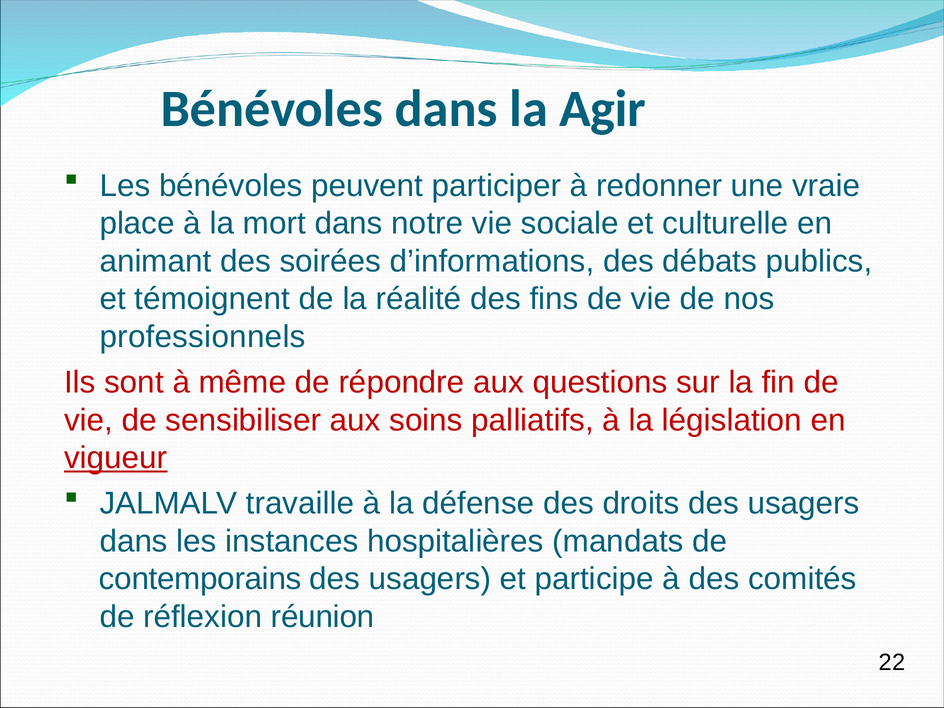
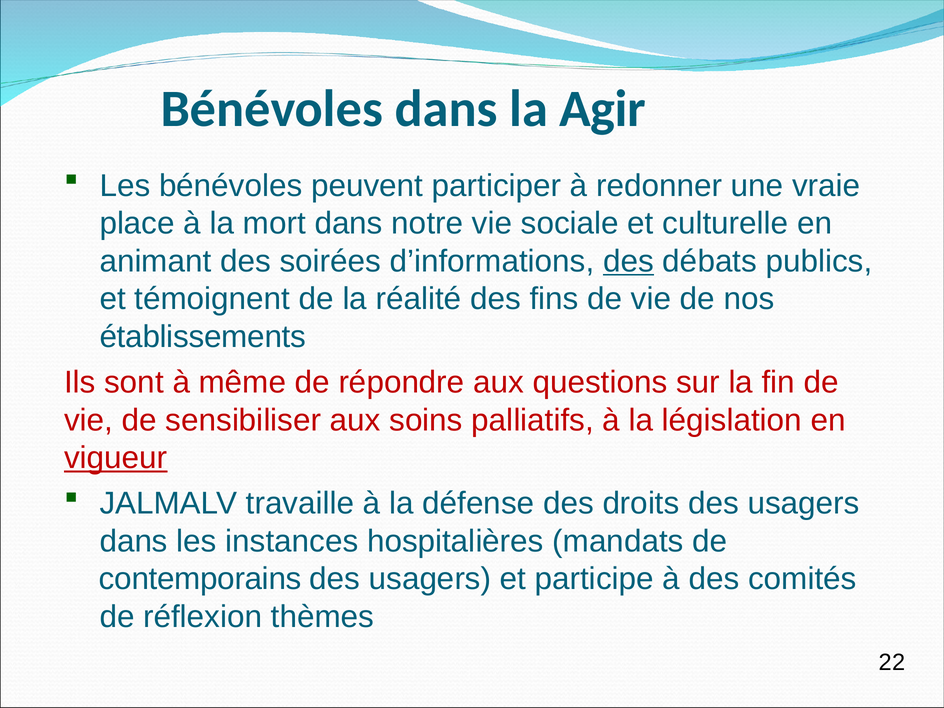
des underline: none -> present (628, 261)
professionnels: professionnels -> établissements (203, 337)
réunion: réunion -> thèmes (322, 617)
